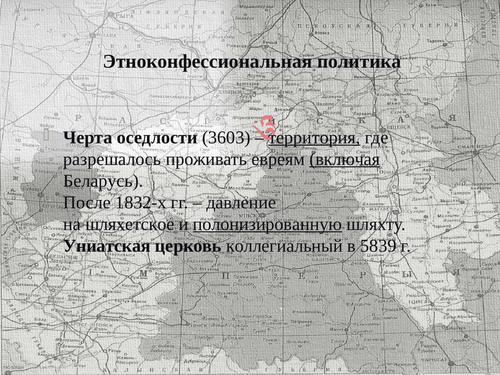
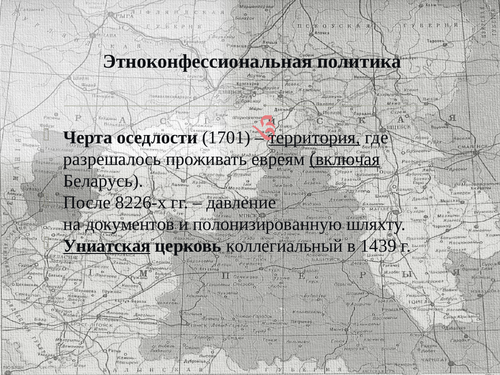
3603: 3603 -> 1701 (226, 138)
1832-х: 1832-х -> 8226-х (141, 202)
шляхетское: шляхетское -> документов (130, 224)
полонизированную underline: present -> none (267, 224)
Униатская underline: none -> present (107, 246)
5839: 5839 -> 1439 (378, 246)
